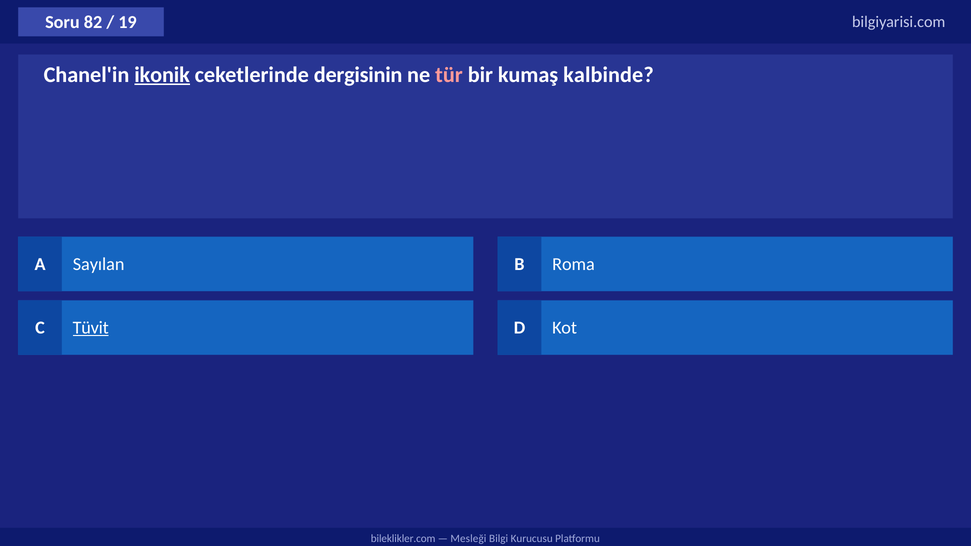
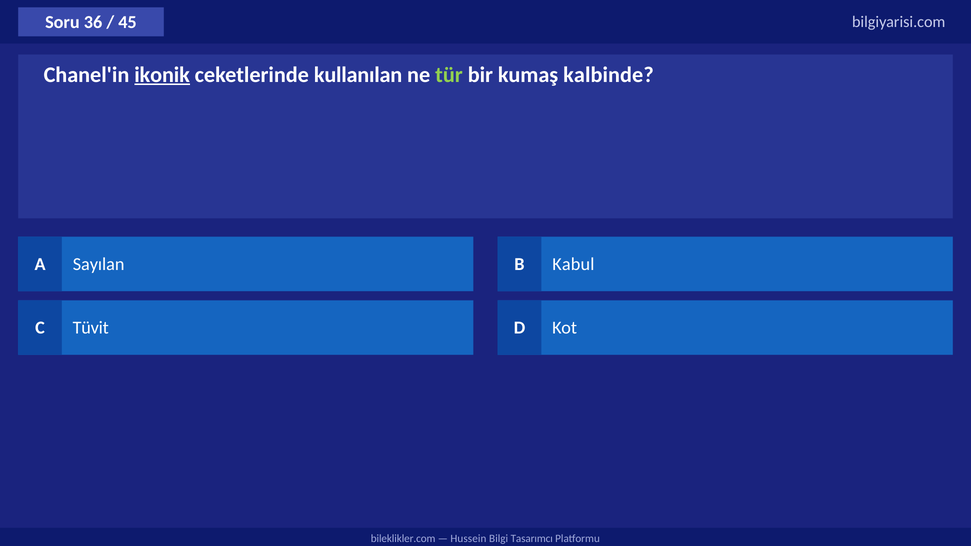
82: 82 -> 36 (93, 22)
19: 19 -> 45 (127, 22)
dergisinin: dergisinin -> kullanılan (358, 75)
tür colour: pink -> light green (449, 75)
Roma: Roma -> Kabul (573, 264)
Tüvit underline: present -> none (91, 328)
Mesleği: Mesleği -> Hussein (468, 539)
Kurucusu: Kurucusu -> Tasarımcı (532, 539)
